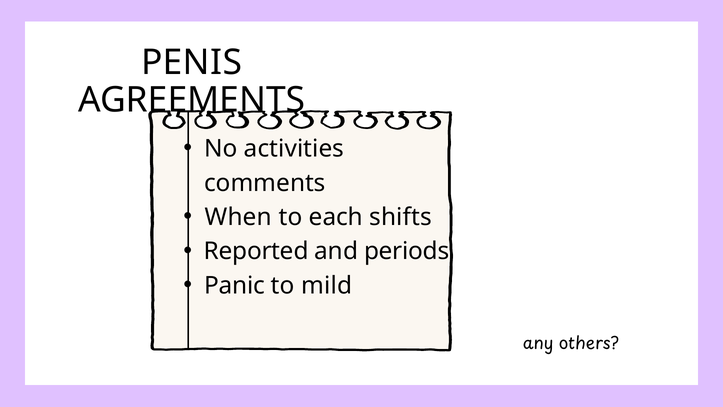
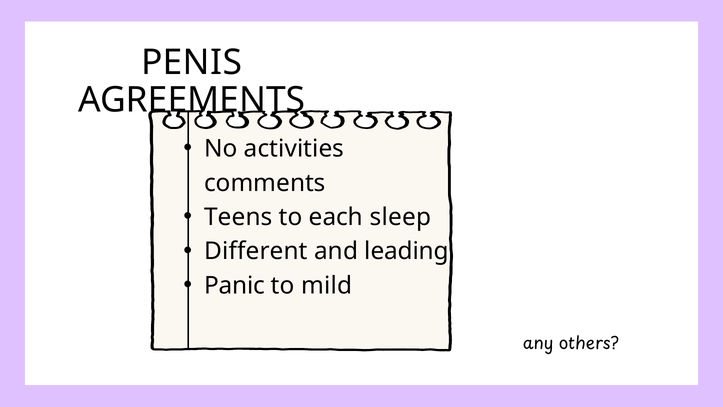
When: When -> Teens (238, 217)
shifts: shifts -> sleep (401, 217)
Reported: Reported -> Different (256, 251)
periods: periods -> leading (407, 251)
